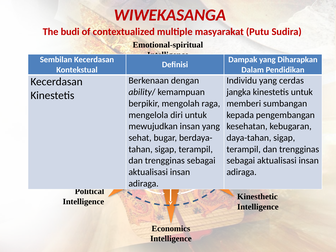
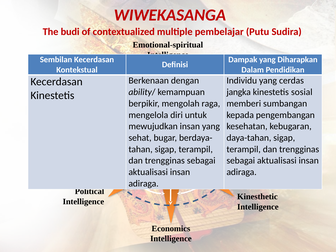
masyarakat: masyarakat -> pembelajar (219, 32)
kinestetis untuk: untuk -> sosial (302, 92)
